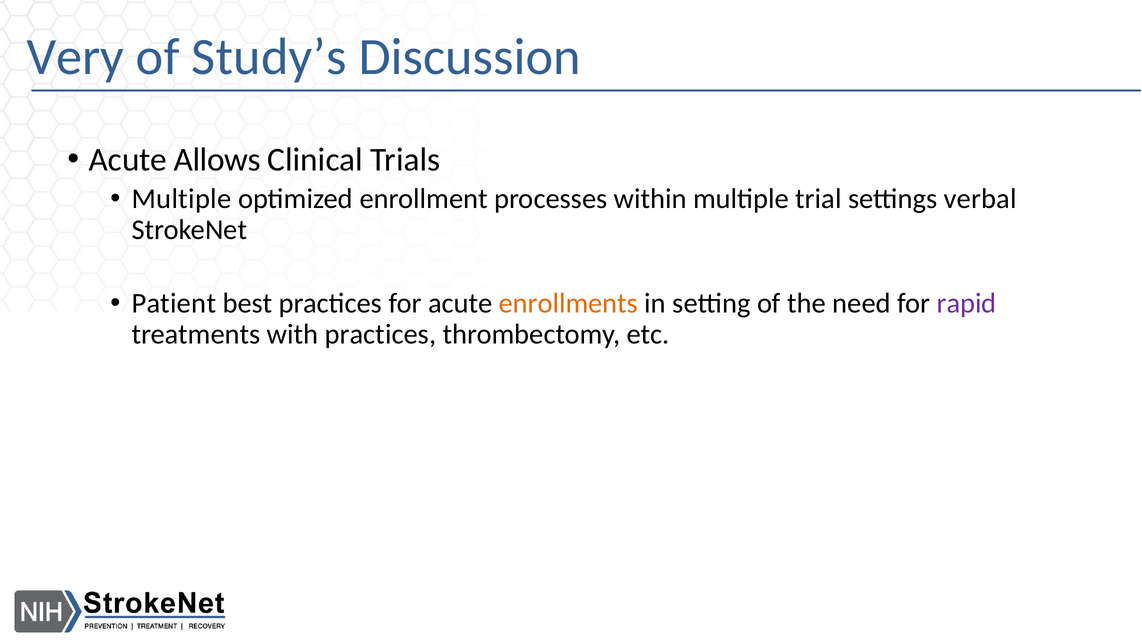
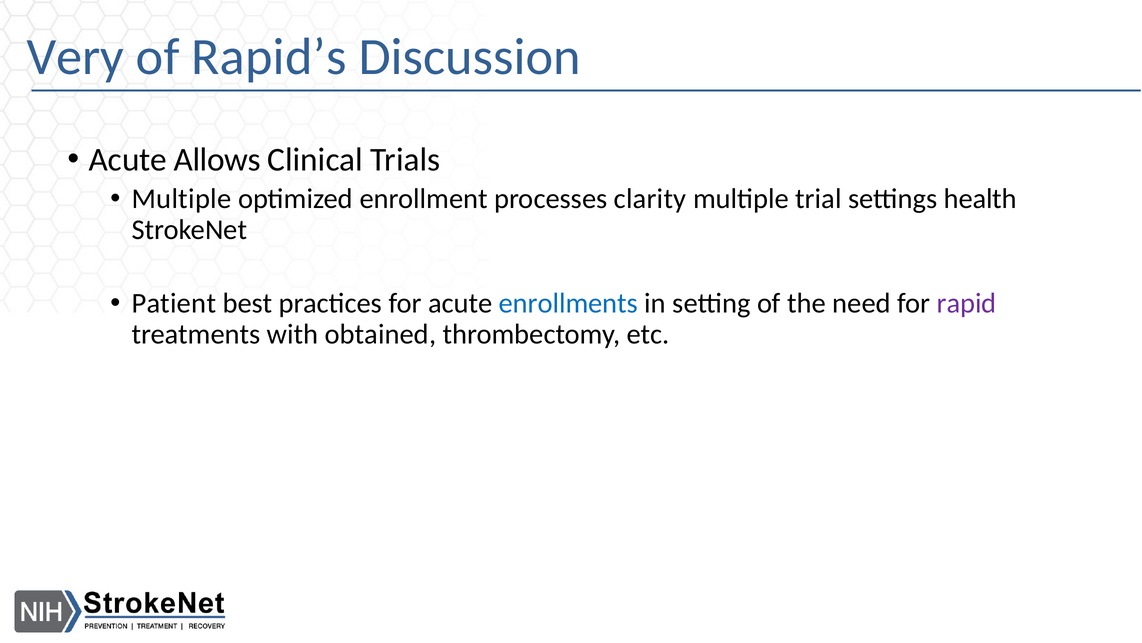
Study’s: Study’s -> Rapid’s (269, 57)
within: within -> clarity (650, 199)
verbal: verbal -> health (980, 199)
enrollments colour: orange -> blue (568, 303)
with practices: practices -> obtained (380, 334)
